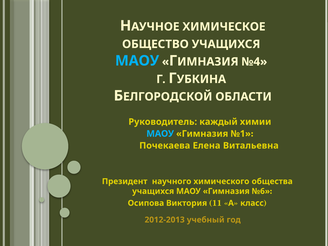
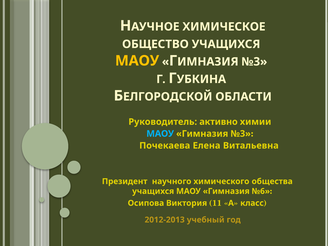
МАОУ colour: light blue -> yellow (137, 61)
№4: №4 -> №3 (254, 62)
каждый: каждый -> активно (219, 122)
Гимназия №1: №1 -> №3 (241, 134)
